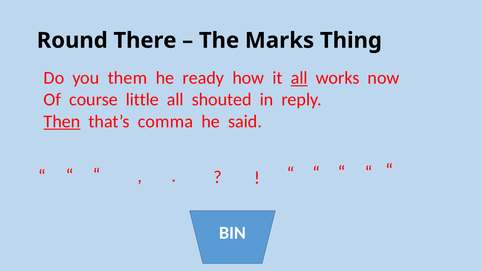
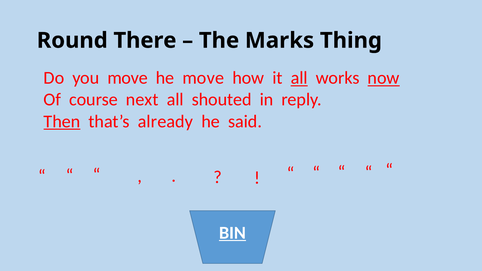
you them: them -> move (128, 78)
he ready: ready -> move (203, 78)
now underline: none -> present (384, 78)
little: little -> next (142, 100)
comma: comma -> already (165, 121)
BIN underline: none -> present (232, 233)
